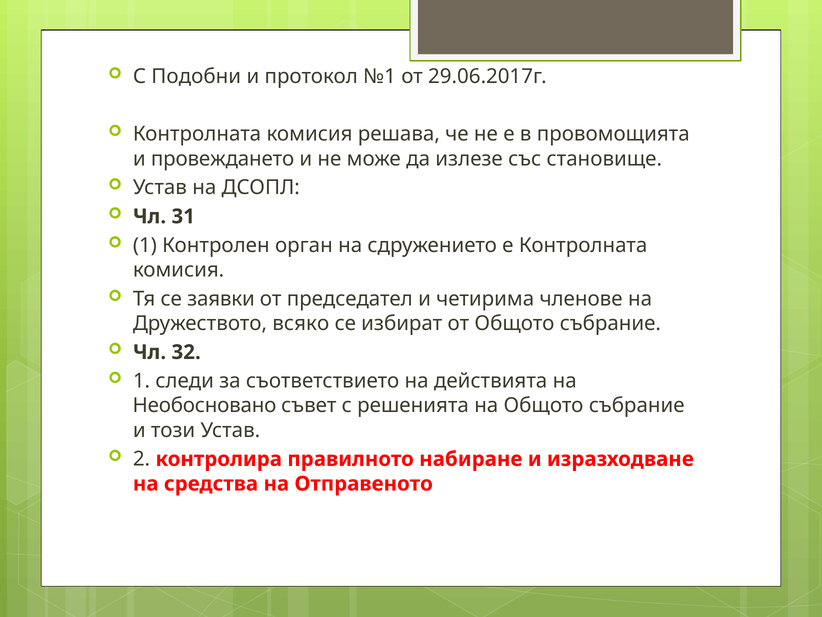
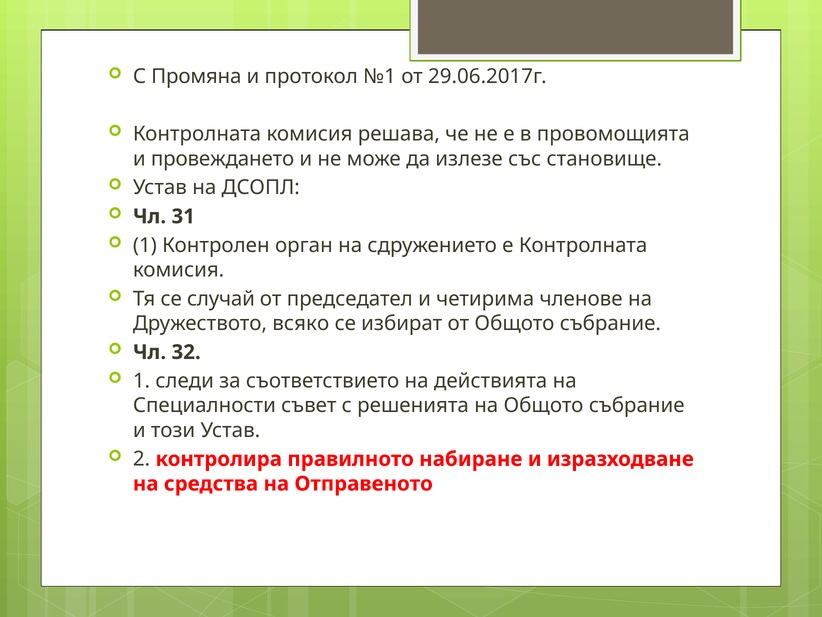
Подобни: Подобни -> Промяна (196, 77)
заявки: заявки -> случай (221, 298)
Необосновано: Необосновано -> Специалности (204, 405)
